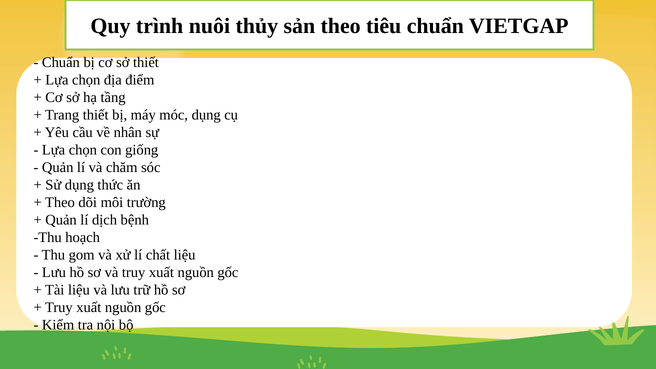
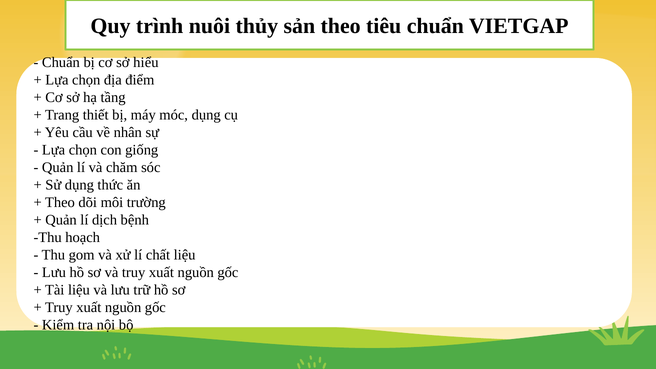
sở thiết: thiết -> hiểu (146, 62)
